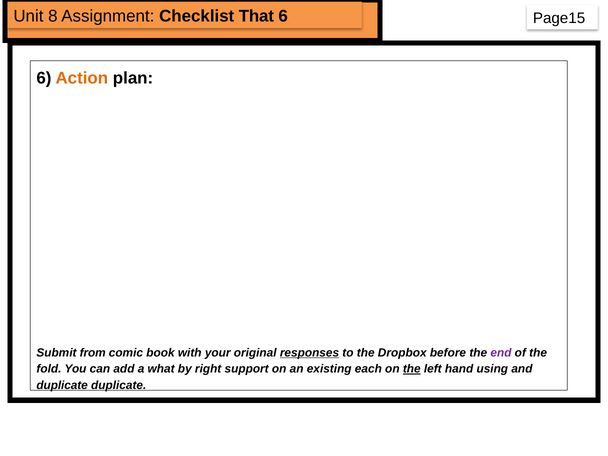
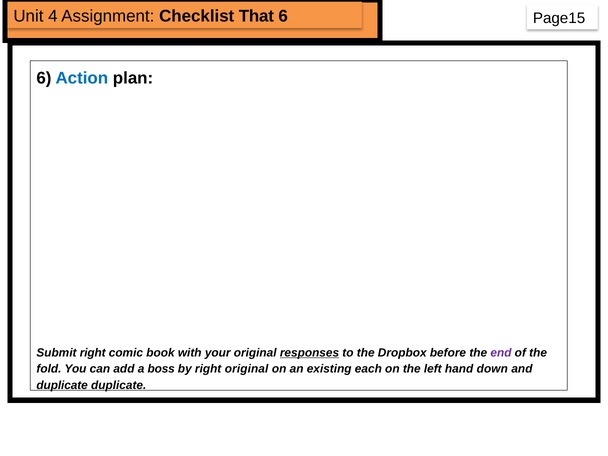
8: 8 -> 4 (53, 16)
Action colour: orange -> blue (82, 78)
Submit from: from -> right (93, 353)
what: what -> boss (161, 369)
right support: support -> original (247, 369)
the underline: present -> none (412, 369)
using: using -> down (492, 369)
